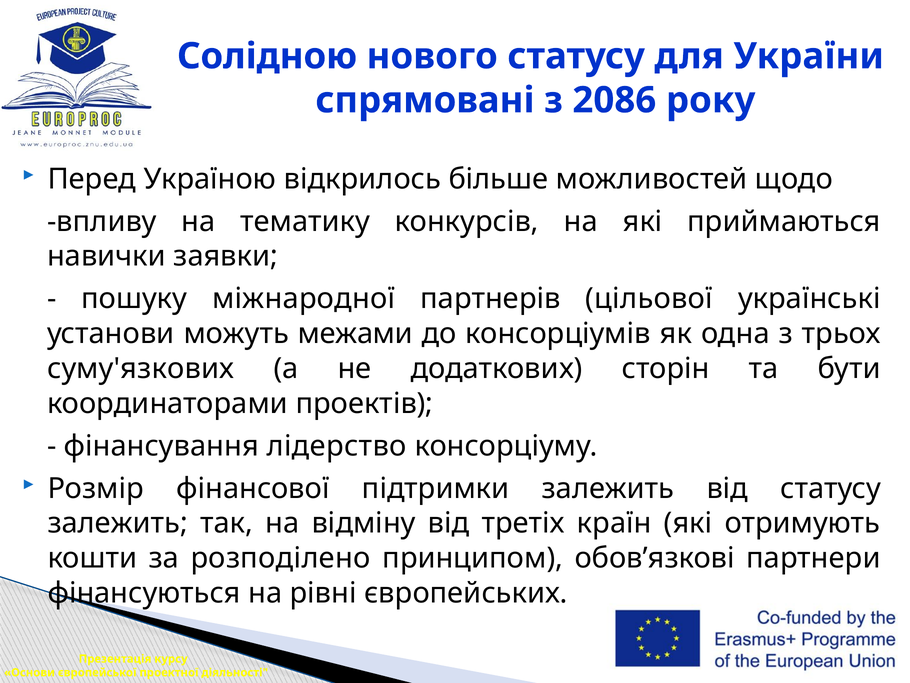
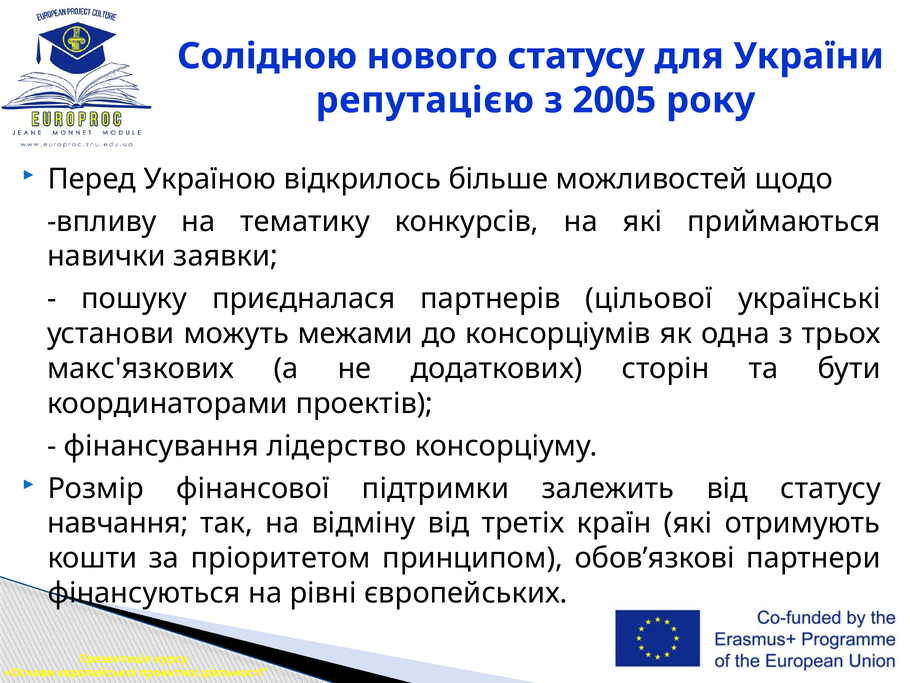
спрямовані: спрямовані -> репутацією (425, 100)
2086: 2086 -> 2005 (614, 100)
міжнародної: міжнародної -> приєдналася (304, 299)
суму'язкових: суму'язкових -> макс'язкових (141, 368)
залежить: залежить -> навчання (118, 523)
розподілено: розподілено -> пріоритетом (281, 558)
